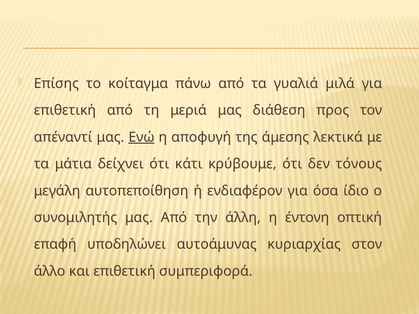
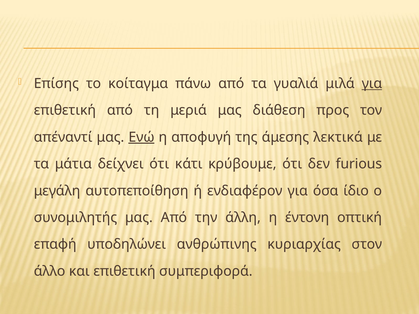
για underline: none -> present (372, 84)
τόνους: τόνους -> furious (359, 164)
αυτοάμυνας: αυτοάμυνας -> ανθρώπινης (217, 244)
